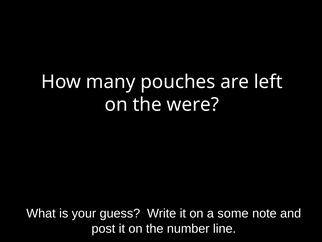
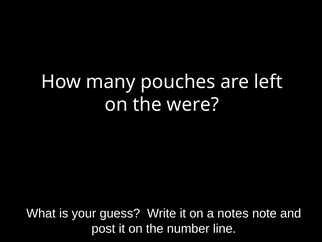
some: some -> notes (233, 213)
